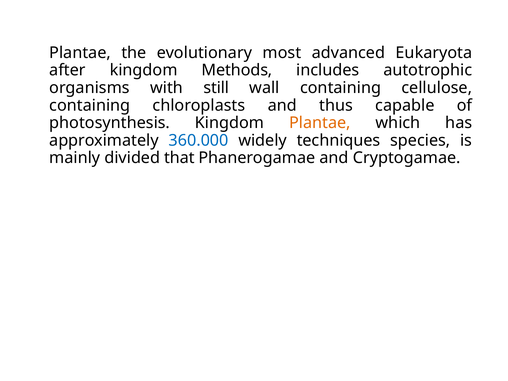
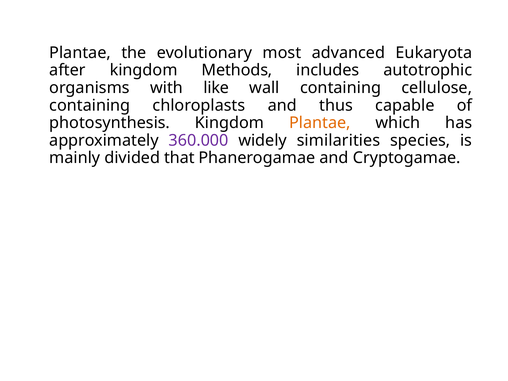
still: still -> like (216, 88)
360.000 colour: blue -> purple (199, 140)
techniques: techniques -> similarities (338, 140)
